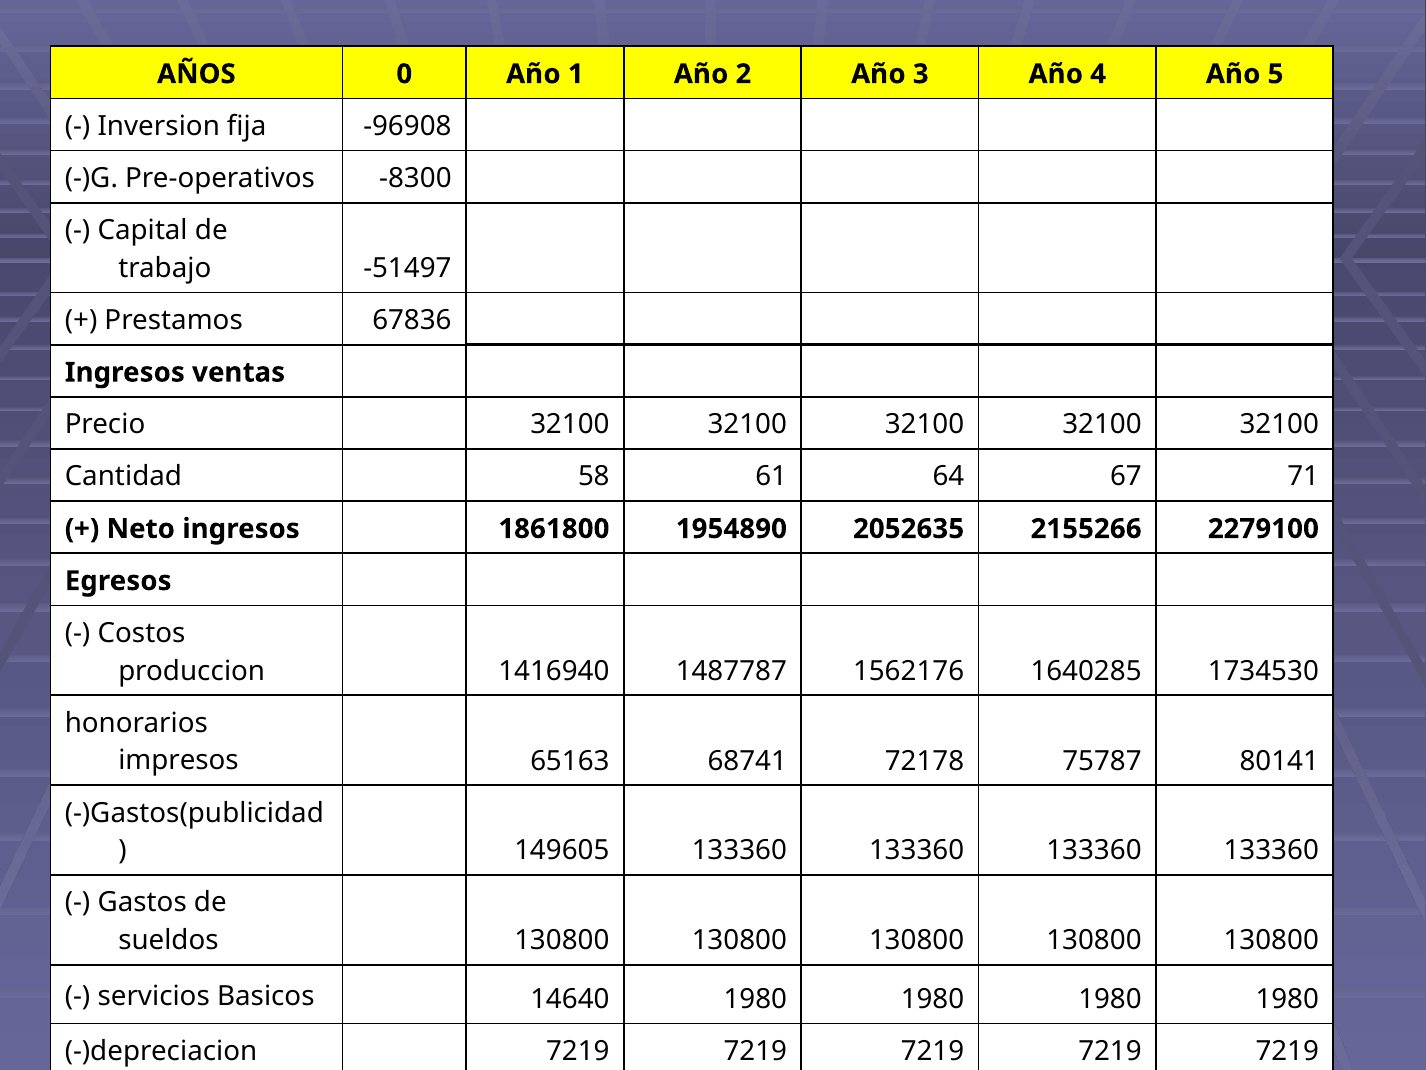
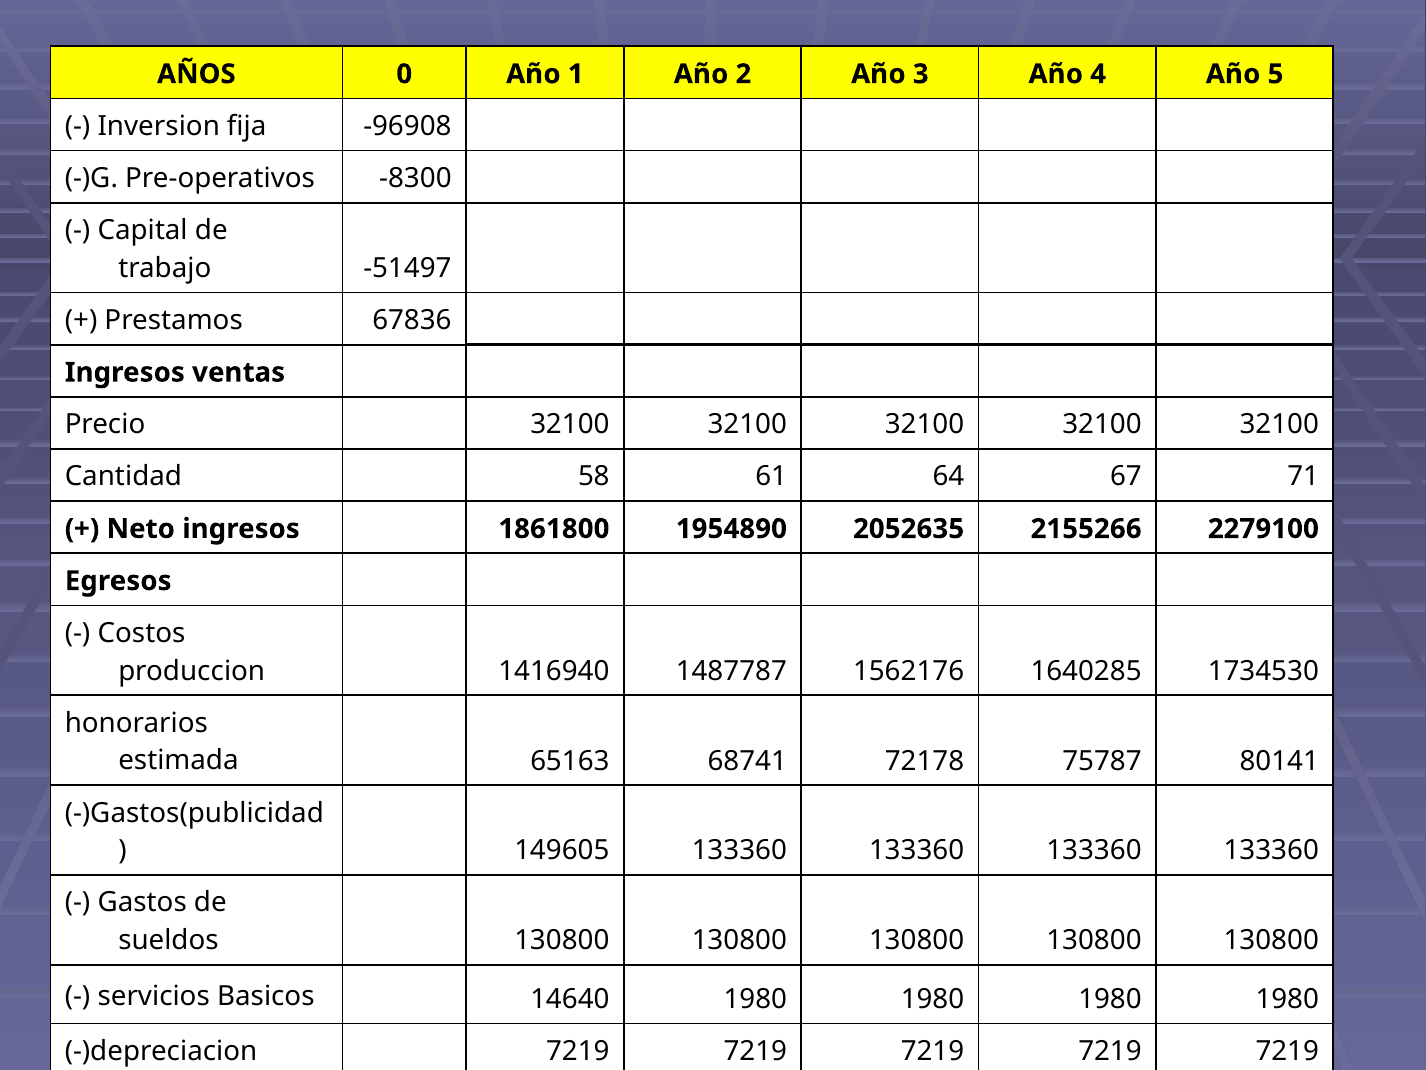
impresos: impresos -> estimada (178, 760)
